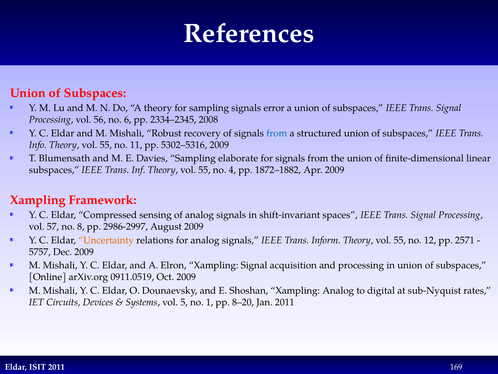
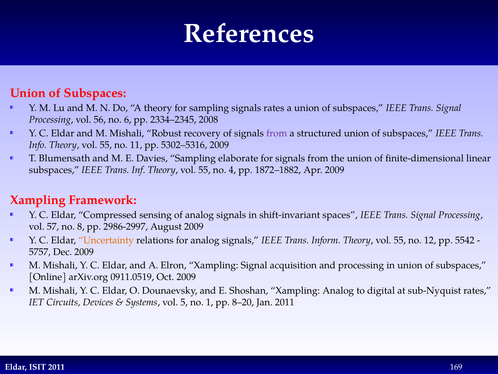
signals error: error -> rates (274, 108)
from colour: blue -> purple (277, 133)
2571: 2571 -> 5542 (465, 240)
